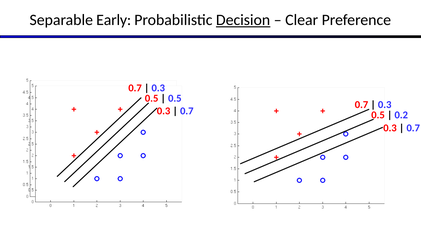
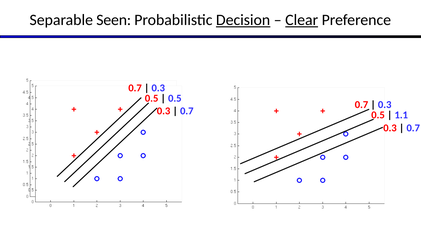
Early: Early -> Seen (114, 20)
Clear underline: none -> present (302, 20)
0.2: 0.2 -> 1.1 (401, 115)
